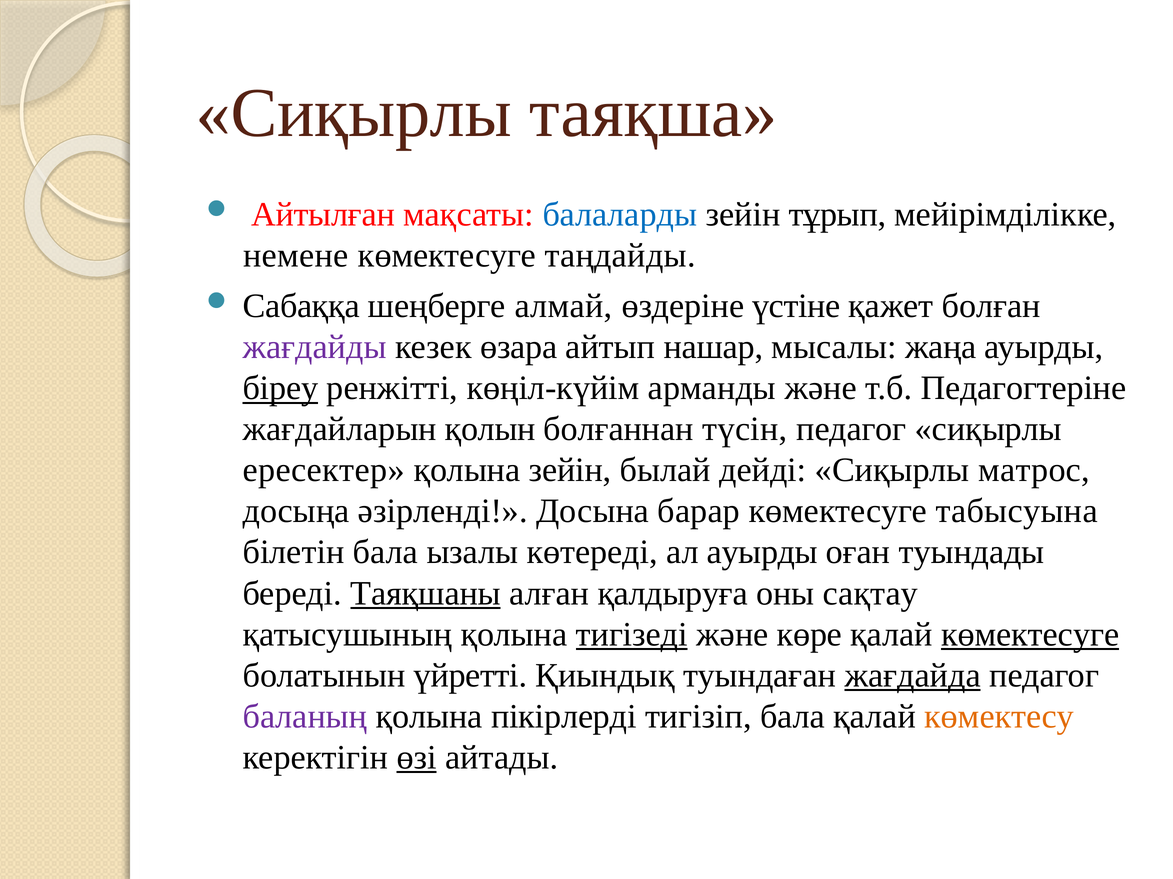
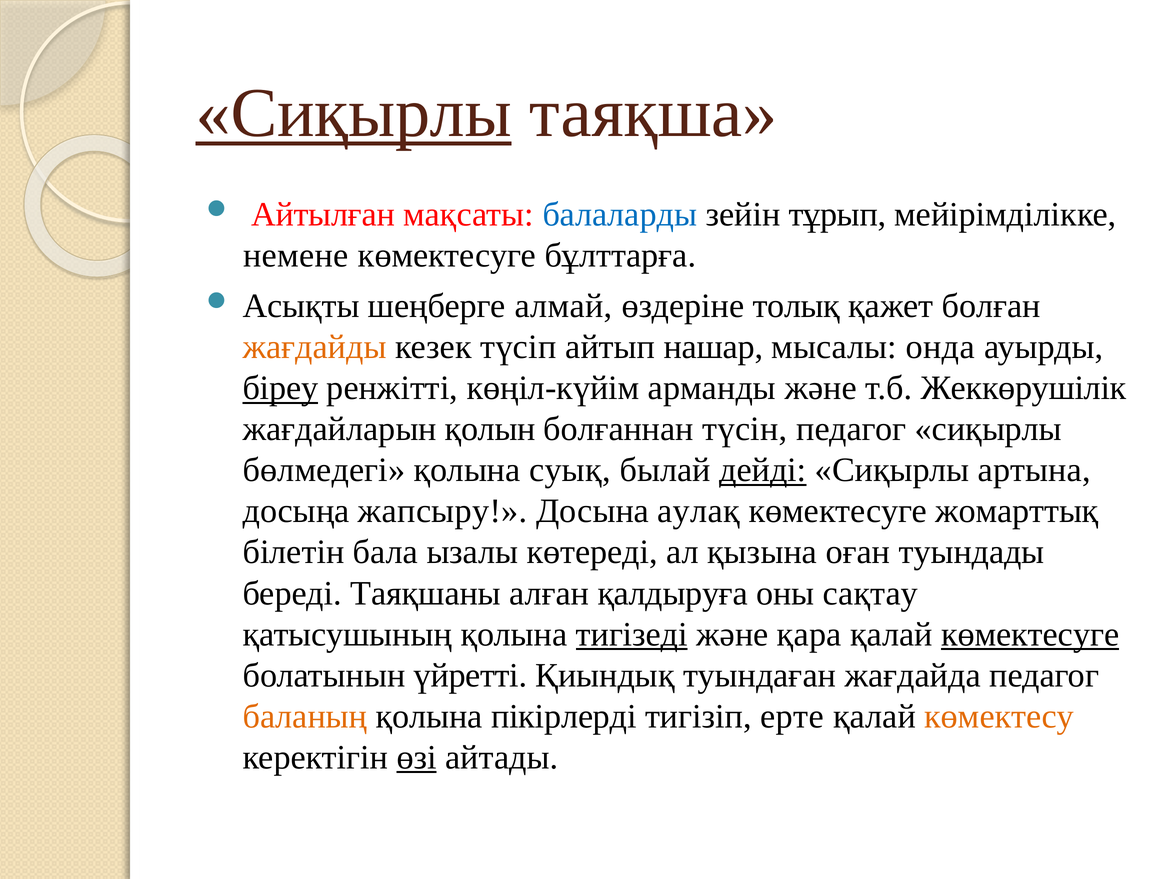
Сиқырлы underline: none -> present (354, 113)
таңдайды: таңдайды -> бұлттарға (620, 255)
Сабаққа: Сабаққа -> Асықты (301, 306)
үстіне: үстіне -> толық (796, 306)
жағдайды colour: purple -> orange (315, 347)
өзара: өзара -> түсіп (518, 347)
жаңа: жаңа -> онда (940, 347)
Педагогтеріне: Педагогтеріне -> Жеккөрушілік (1024, 388)
ересектер: ересектер -> бөлмедегі (324, 471)
қолына зейін: зейін -> суық (570, 471)
дейді underline: none -> present (763, 471)
матрос: матрос -> артына (1034, 471)
әзірленді: әзірленді -> жапсыру (443, 512)
барар: барар -> аулақ (699, 512)
табысуына: табысуына -> жомарттық (1017, 512)
ал ауырды: ауырды -> қызына (762, 553)
Таяқшаны underline: present -> none (426, 594)
көре: көре -> қара (809, 635)
жағдайда underline: present -> none (913, 676)
баланың colour: purple -> orange (305, 717)
тигізіп бала: бала -> ерте (792, 717)
